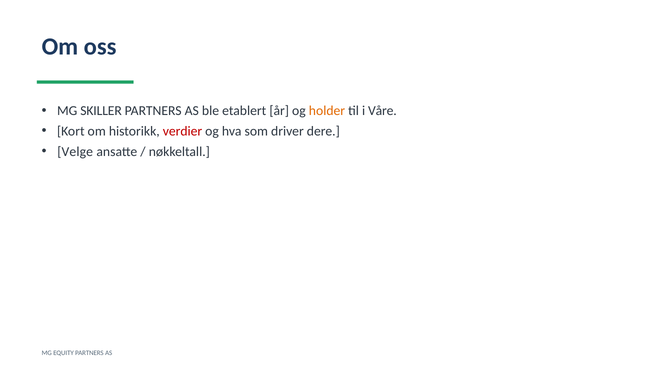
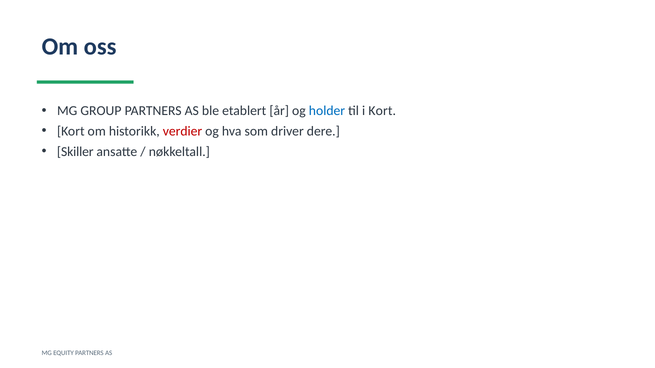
SKILLER: SKILLER -> GROUP (101, 111)
holder colour: orange -> blue (327, 111)
i Våre: Våre -> Kort (382, 111)
Velge: Velge -> Skiller (75, 152)
